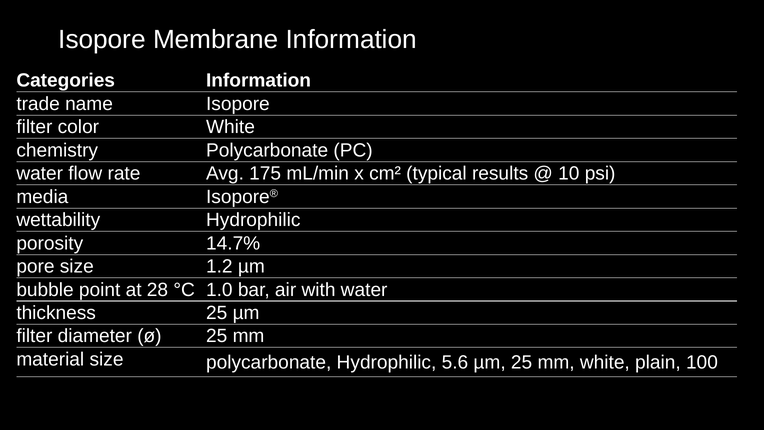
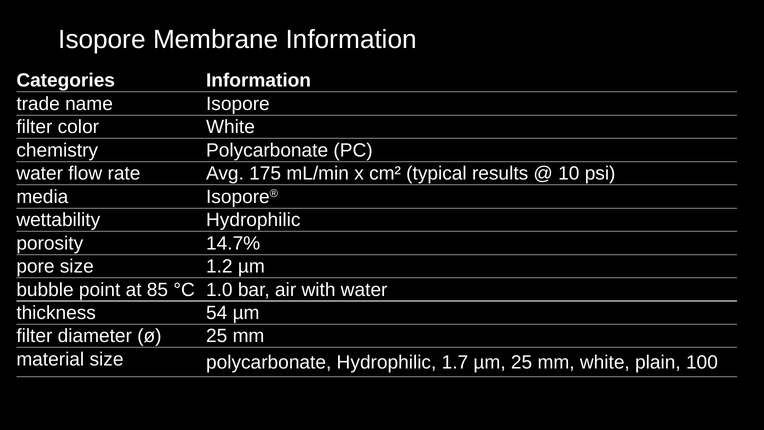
28: 28 -> 85 (157, 290)
thickness 25: 25 -> 54 (217, 313)
5.6: 5.6 -> 1.7 (455, 362)
